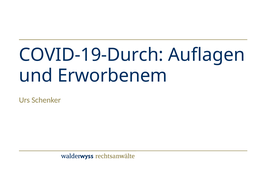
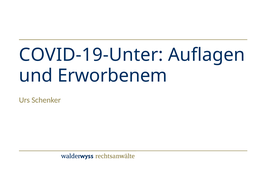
COVID-19-Durch: COVID-19-Durch -> COVID-19-Unter (91, 55)
